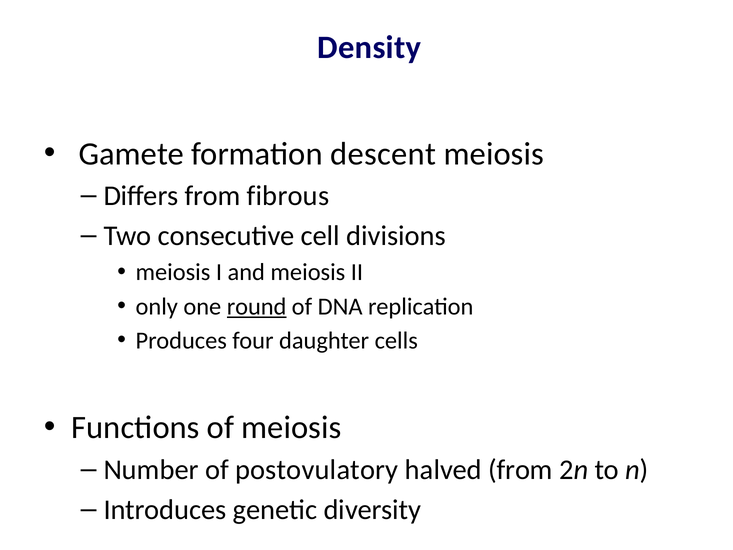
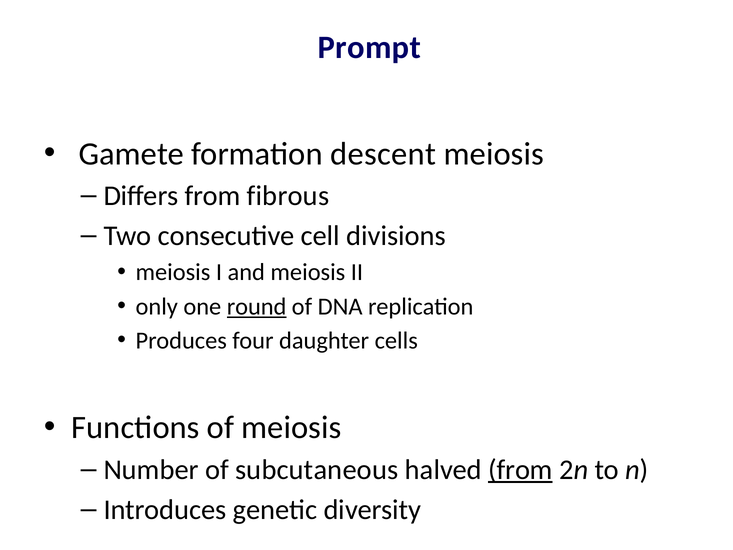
Density: Density -> Prompt (369, 47)
postovulatory: postovulatory -> subcutaneous (317, 470)
from underline: none -> present (520, 470)
